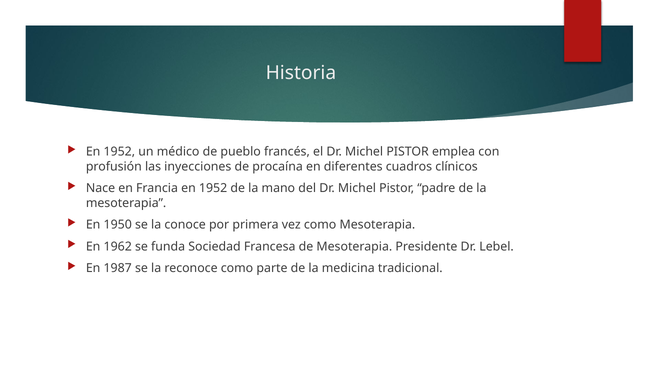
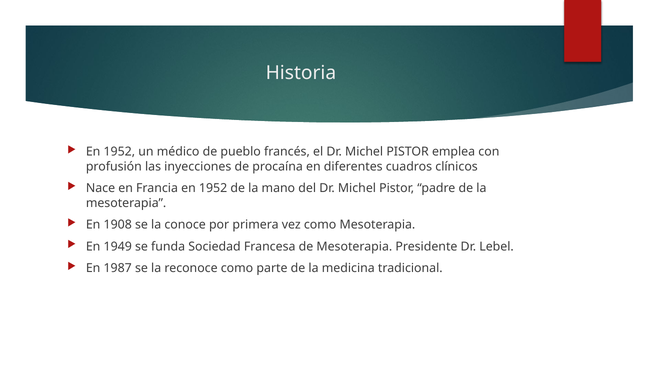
1950: 1950 -> 1908 (118, 225)
1962: 1962 -> 1949 (118, 246)
